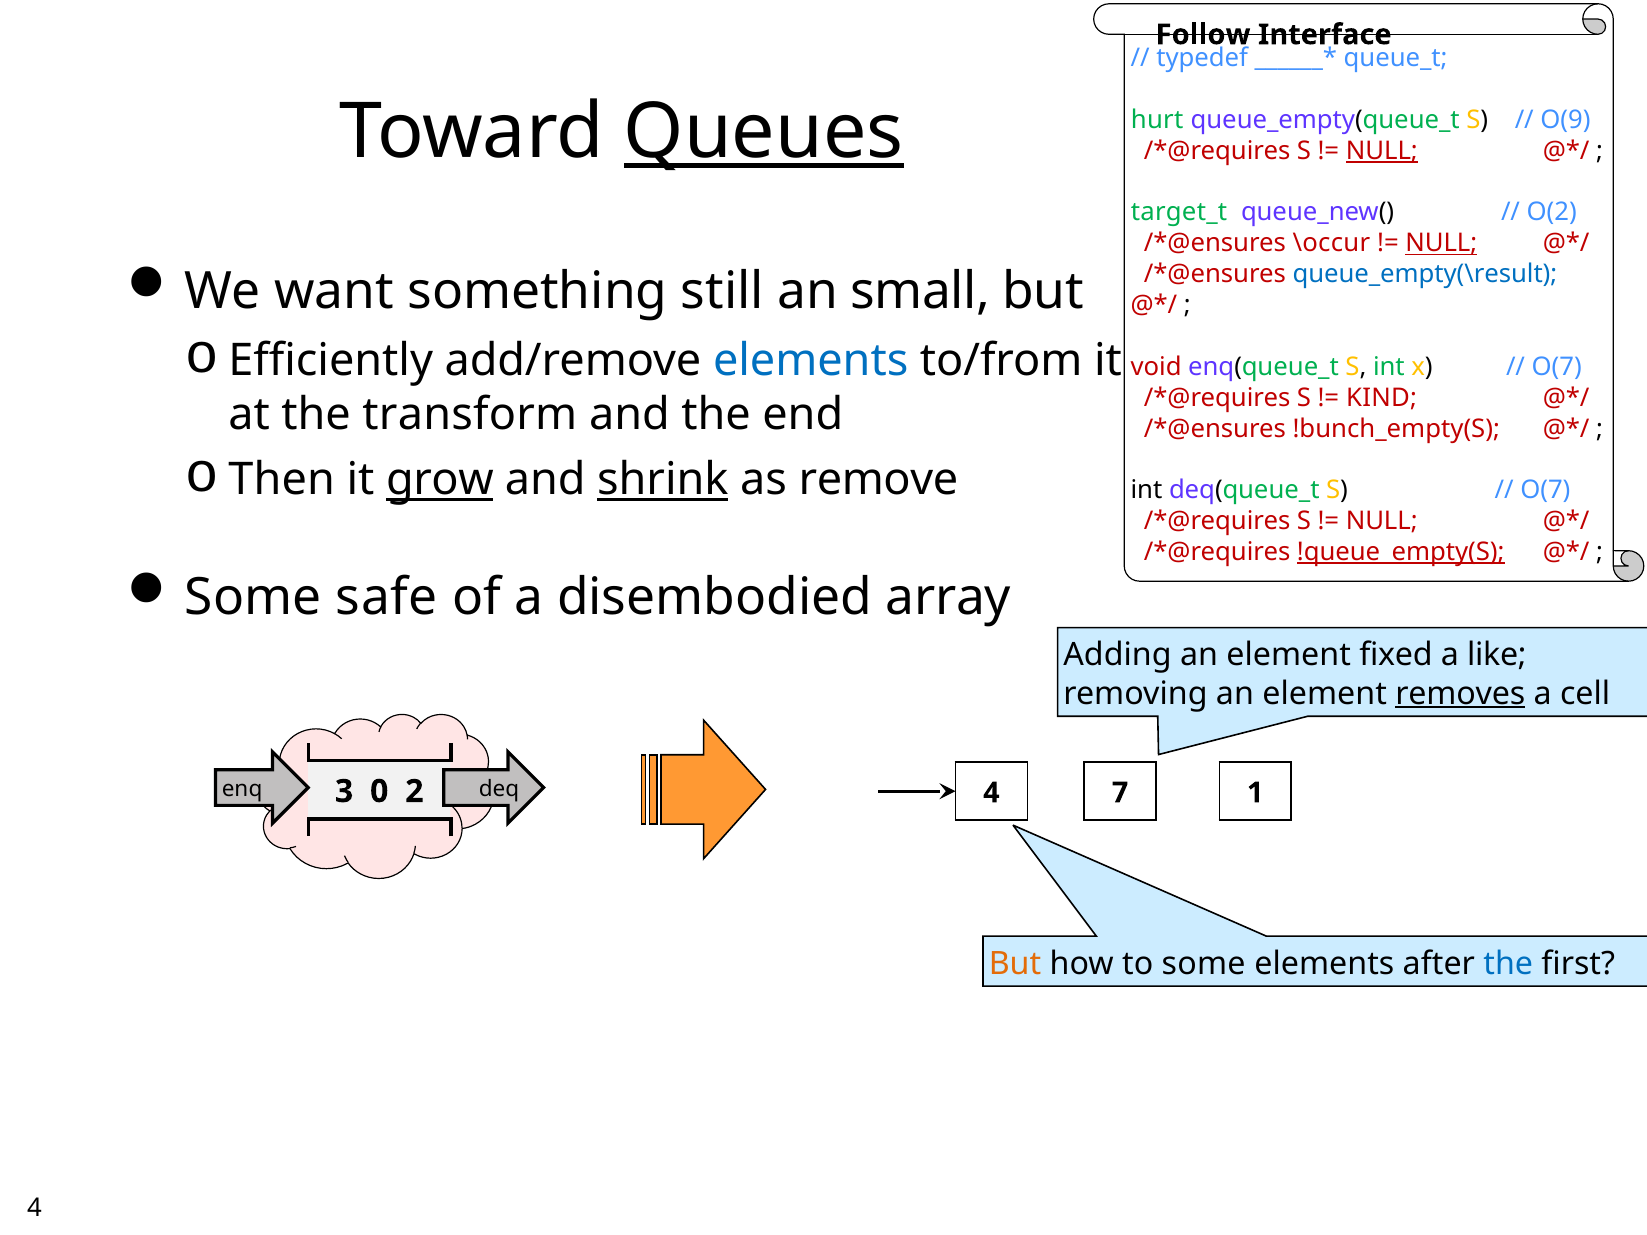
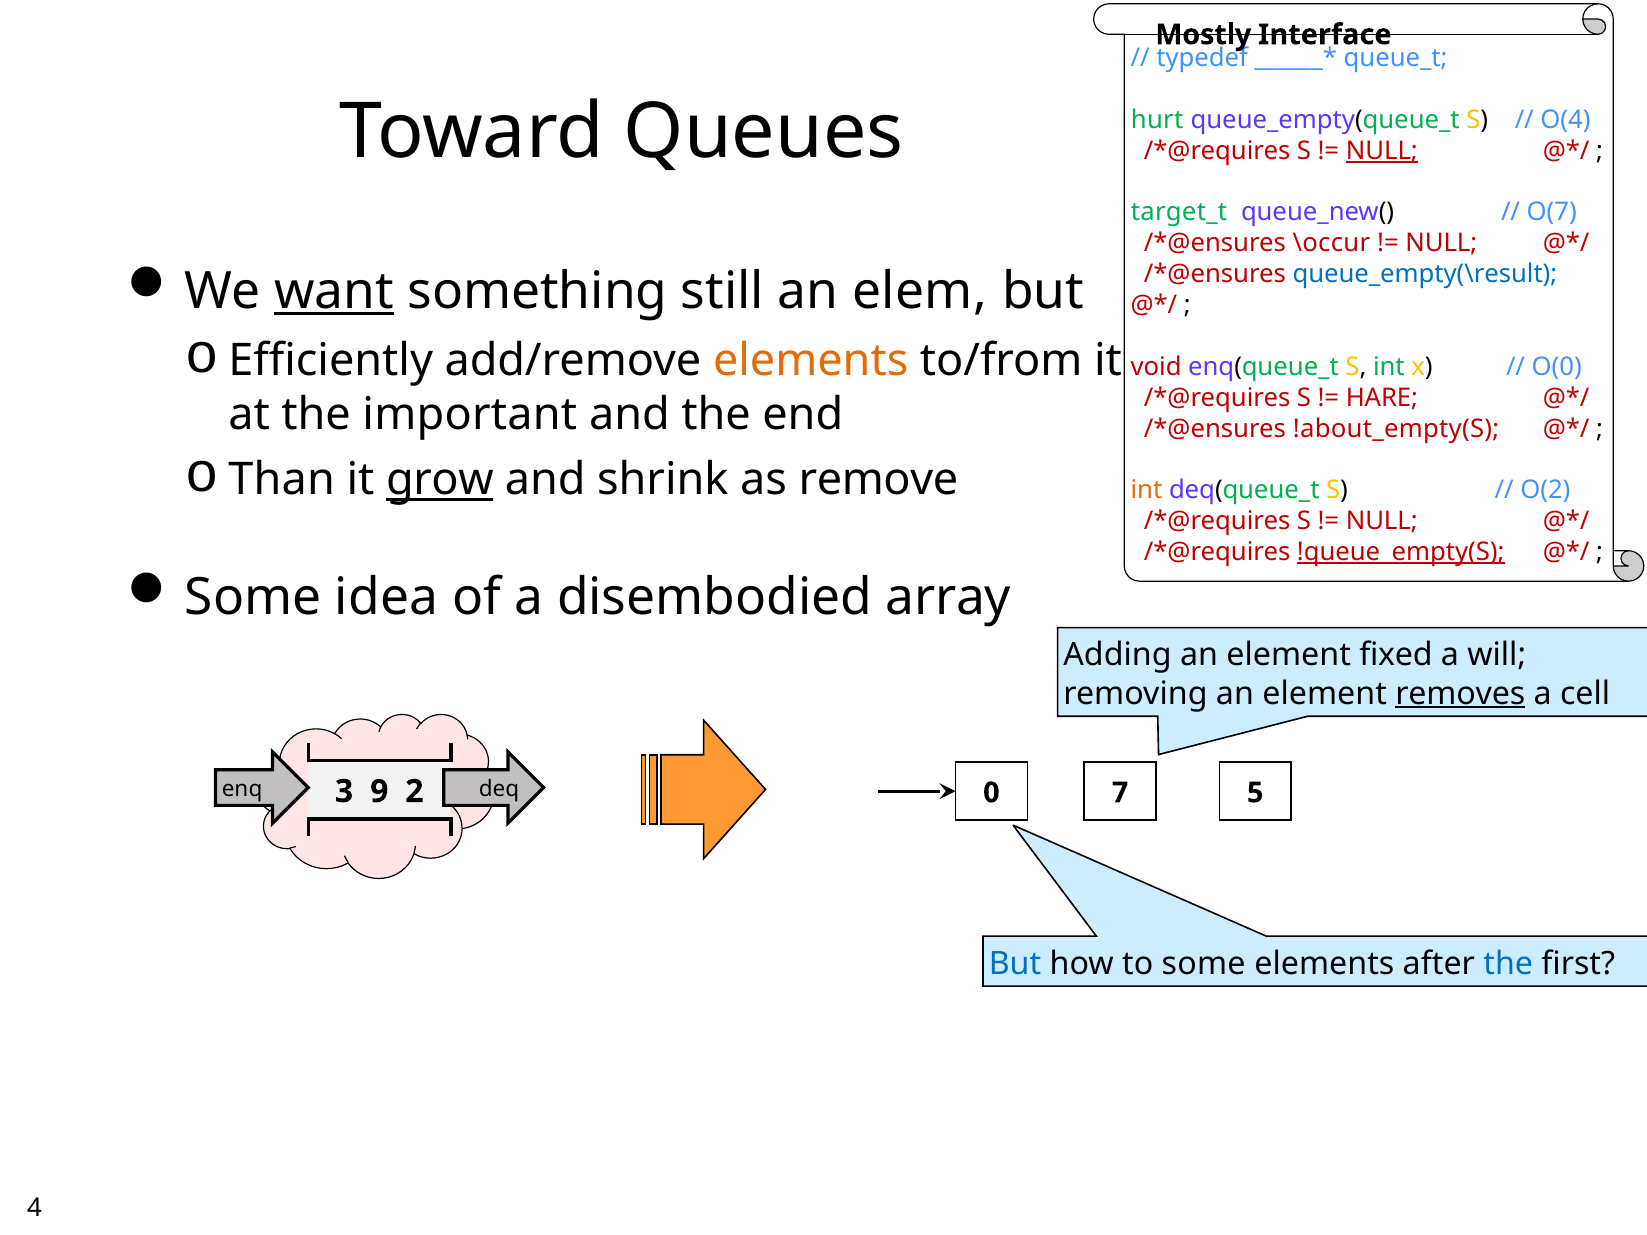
Follow: Follow -> Mostly (1203, 35)
Queues underline: present -> none (764, 132)
O(9: O(9 -> O(4 (1565, 120)
O(2: O(2 -> O(7 (1552, 213)
NULL underline: present -> none (1441, 243)
want underline: none -> present (334, 292)
small: small -> elem (920, 292)
elements colour: blue -> orange (811, 361)
O(7: O(7 -> O(0 (1557, 367)
KIND: KIND -> HARE (1382, 398)
transform: transform -> important (470, 415)
!bunch_empty(S: !bunch_empty(S -> !about_empty(S (1396, 429)
Then: Then -> Than (282, 480)
shrink underline: present -> none (663, 480)
int colour: black -> orange (1147, 490)
O(7: O(7 -> O(2 (1545, 490)
safe: safe -> idea (387, 598)
like: like -> will (1497, 655)
enq 4: 4 -> 0 (991, 793)
1: 1 -> 5 (1255, 793)
0: 0 -> 9 (379, 792)
But colour: orange -> blue (1015, 964)
